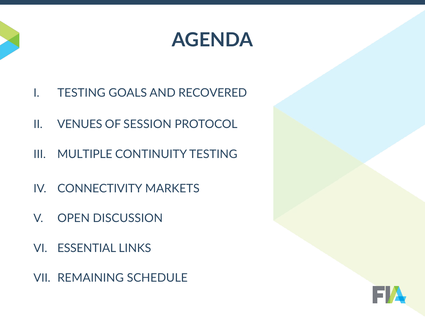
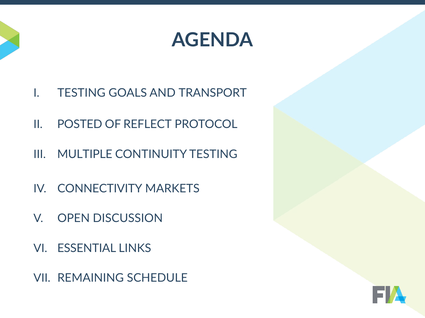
RECOVERED: RECOVERED -> TRANSPORT (213, 93)
VENUES: VENUES -> POSTED (80, 125)
SESSION: SESSION -> REFLECT (148, 125)
